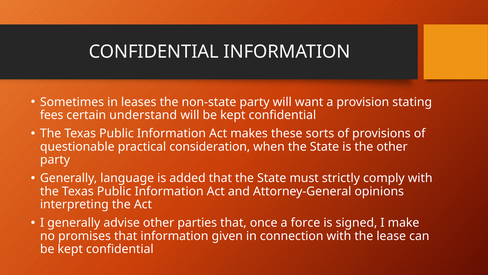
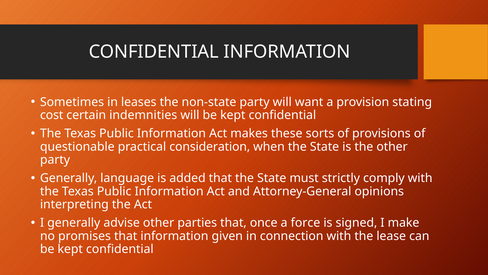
fees: fees -> cost (52, 115)
understand: understand -> indemnities (143, 115)
